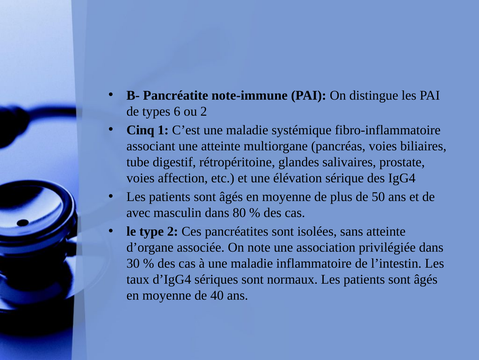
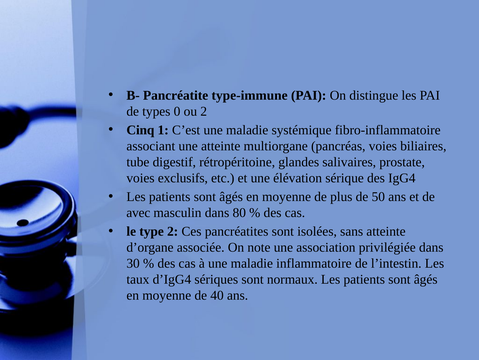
note-immune: note-immune -> type-immune (250, 95)
6: 6 -> 0 (177, 111)
affection: affection -> exclusifs (183, 178)
